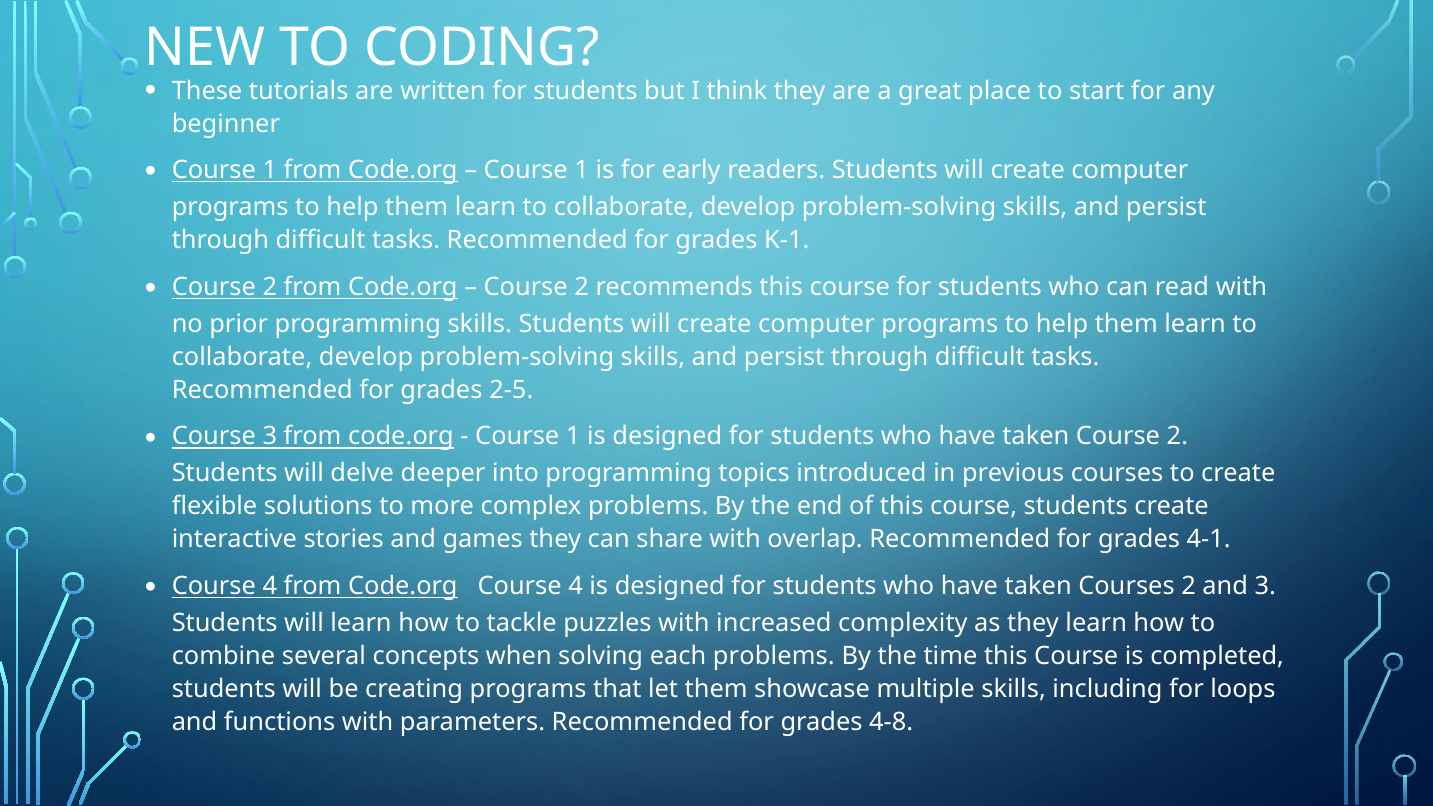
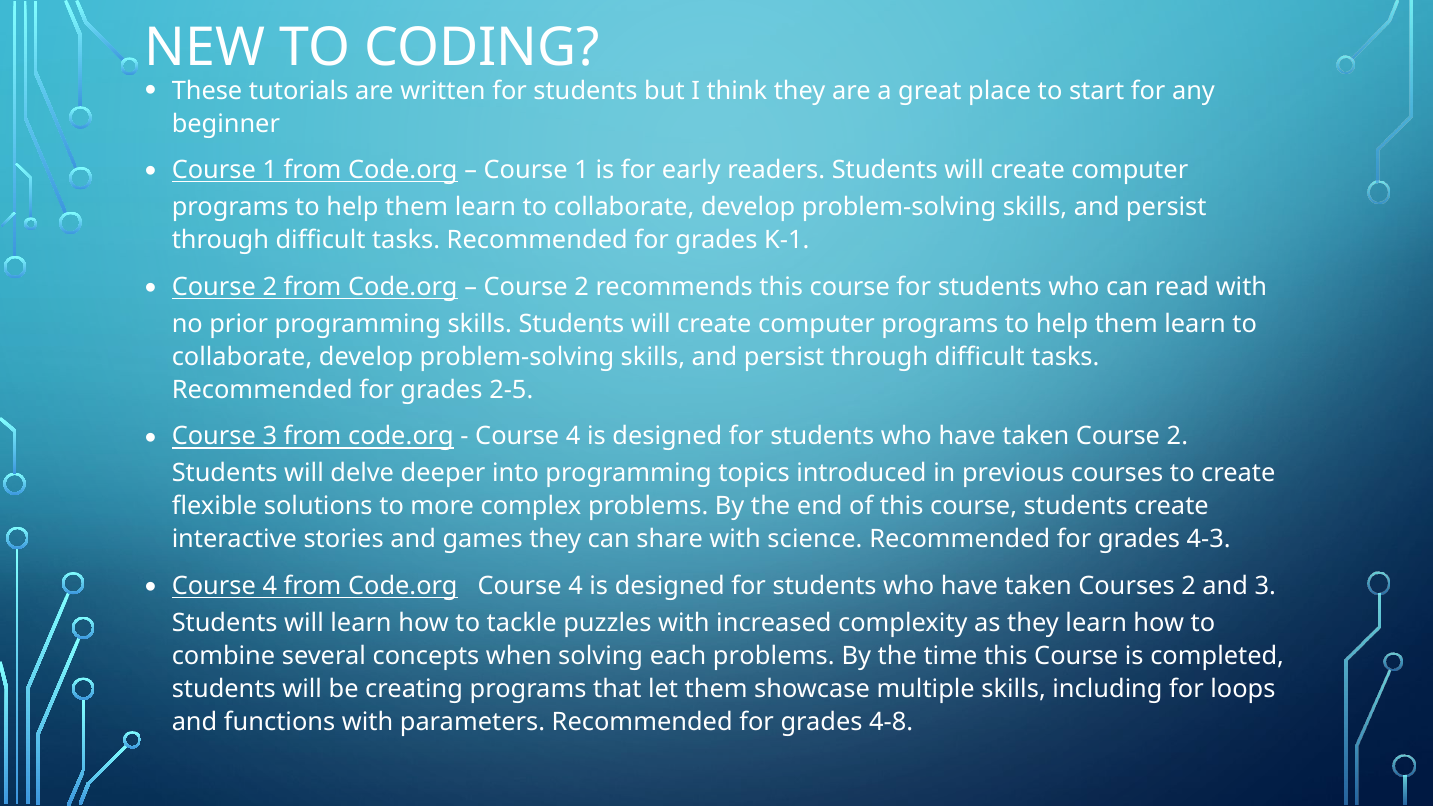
1: 1 -> 4 (573, 436)
overlap: overlap -> science (815, 539)
4-1: 4-1 -> 4-3 (1209, 539)
